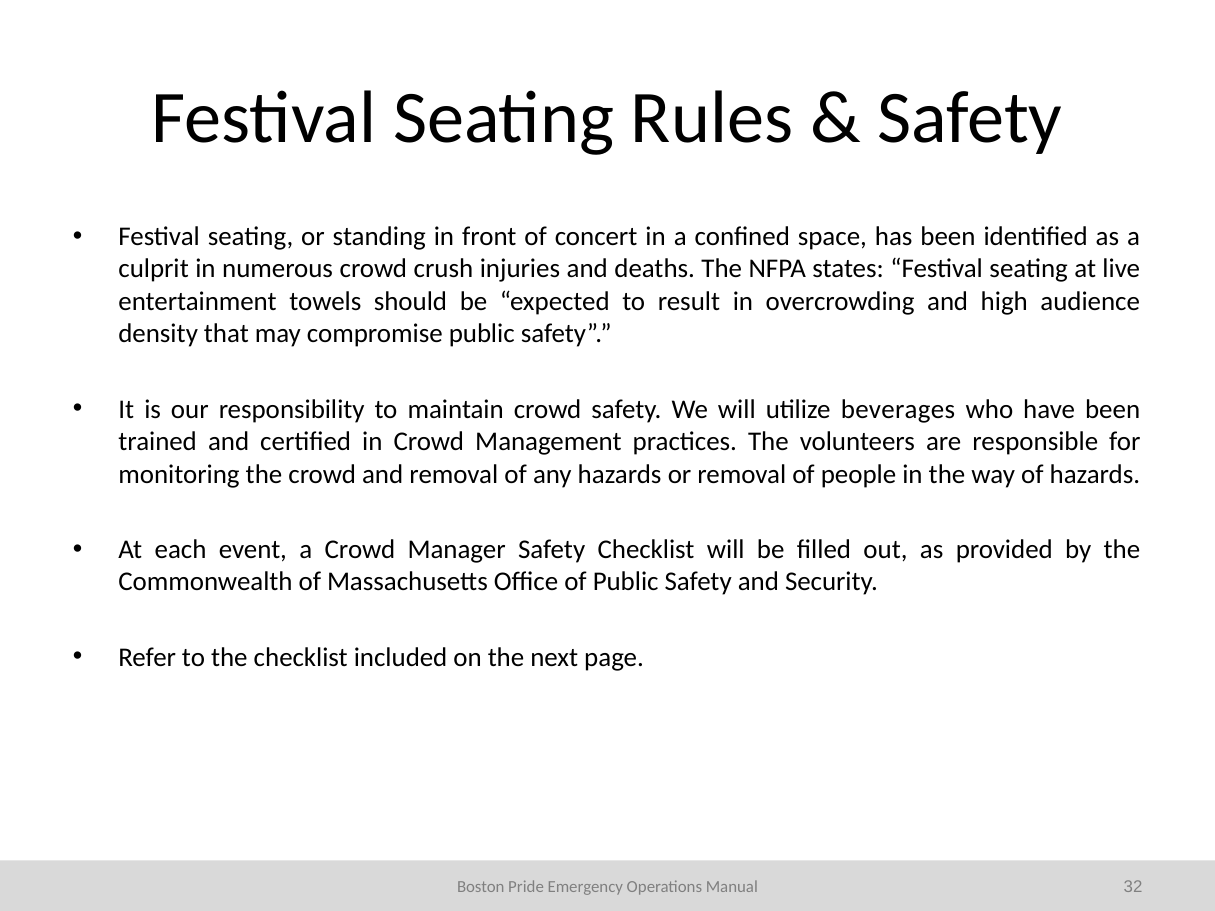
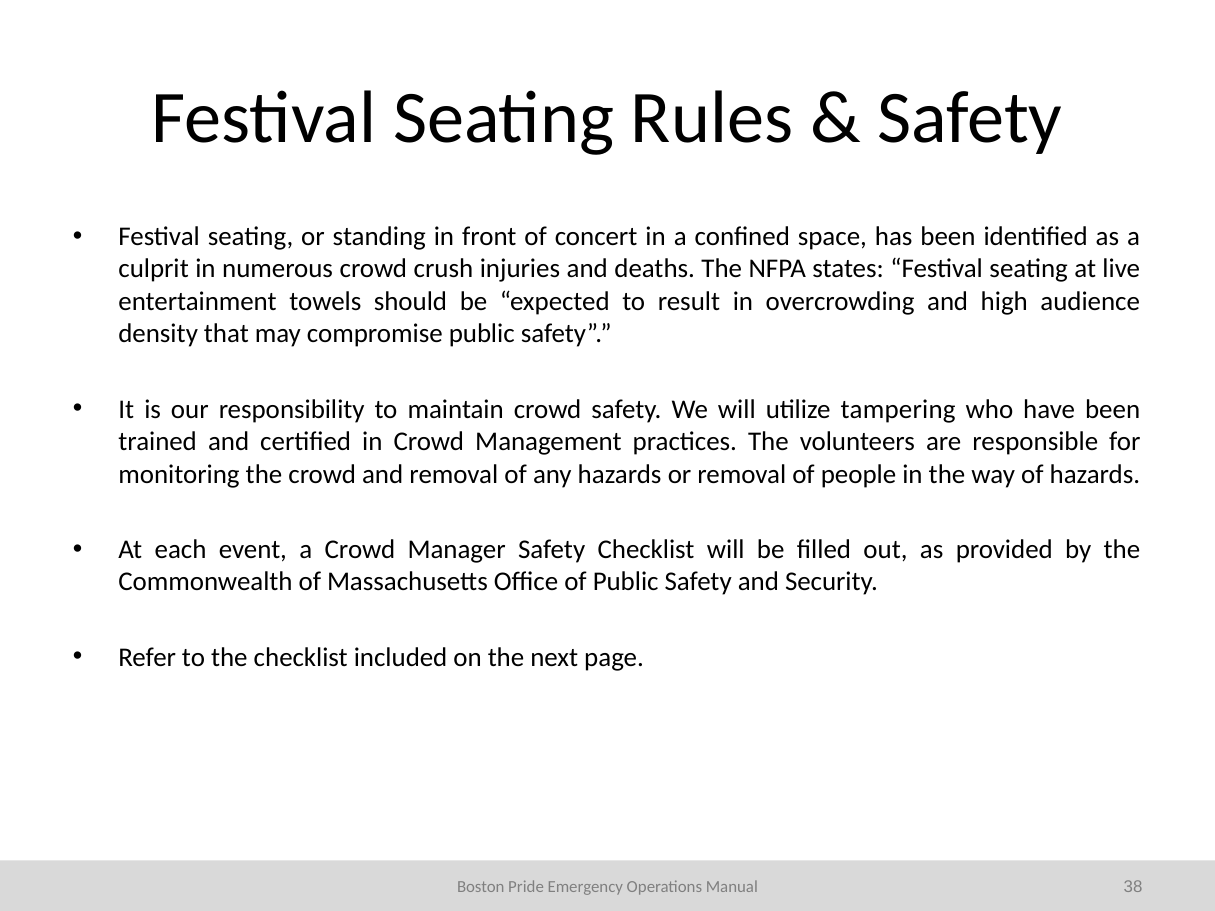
beverages: beverages -> tampering (898, 410)
32: 32 -> 38 (1133, 887)
